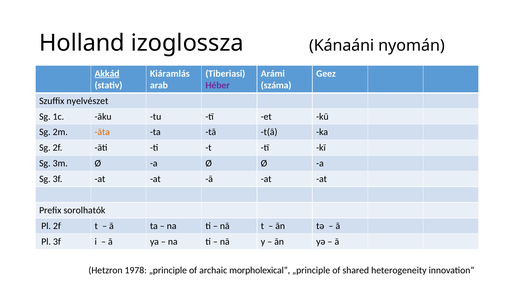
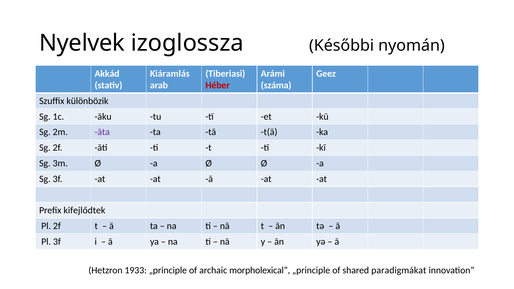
Holland: Holland -> Nyelvek (82, 43)
Kánaáni: Kánaáni -> Későbbi (342, 46)
Akkád underline: present -> none (107, 74)
Héber colour: purple -> red (218, 85)
nyelvészet: nyelvészet -> különbözik (87, 101)
āta colour: orange -> purple (102, 132)
sorolhatók: sorolhatók -> kifejlődtek (84, 210)
1978: 1978 -> 1933 (136, 271)
heterogeneity: heterogeneity -> paradigmákat (399, 271)
